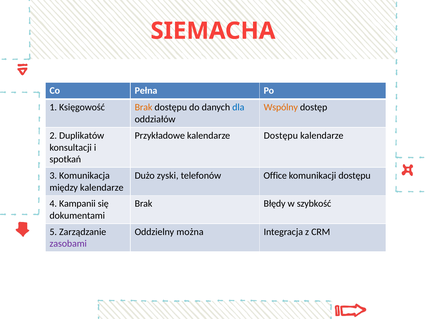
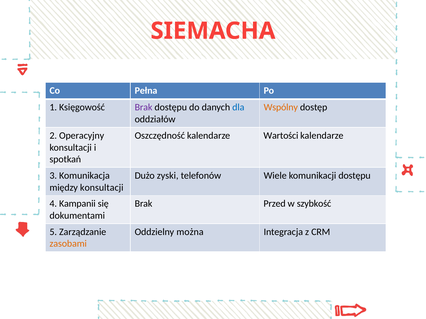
Brak colour: orange -> purple (144, 108)
Duplikatów: Duplikatów -> Operacyjny (82, 136)
Przykładowe: Przykładowe -> Oszczędność (160, 136)
kalendarze Dostępu: Dostępu -> Wartości (281, 136)
Office: Office -> Wiele (275, 176)
między kalendarze: kalendarze -> konsultacji (102, 188)
Błędy: Błędy -> Przed (275, 204)
zasobami colour: purple -> orange (68, 244)
